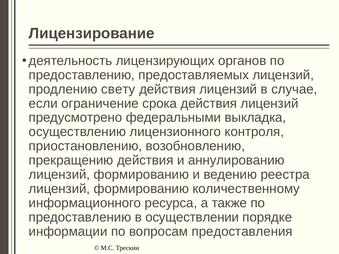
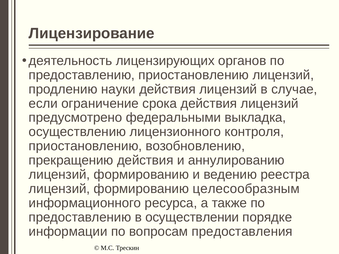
предоставлению предоставляемых: предоставляемых -> приостановлению (194, 75)
свету: свету -> науки (118, 89)
количественному: количественному -> целесообразным (246, 189)
